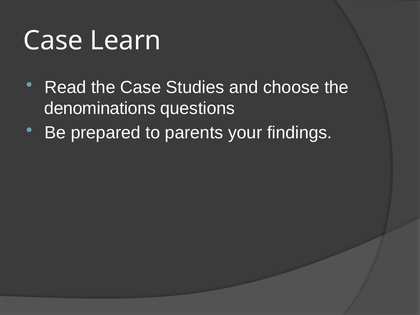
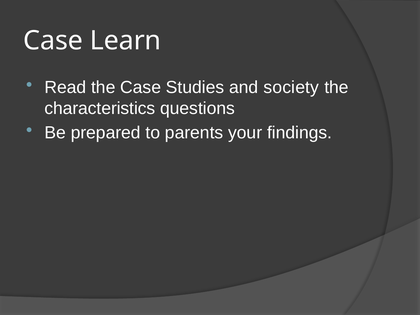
choose: choose -> society (291, 87)
denominations: denominations -> characteristics (100, 108)
